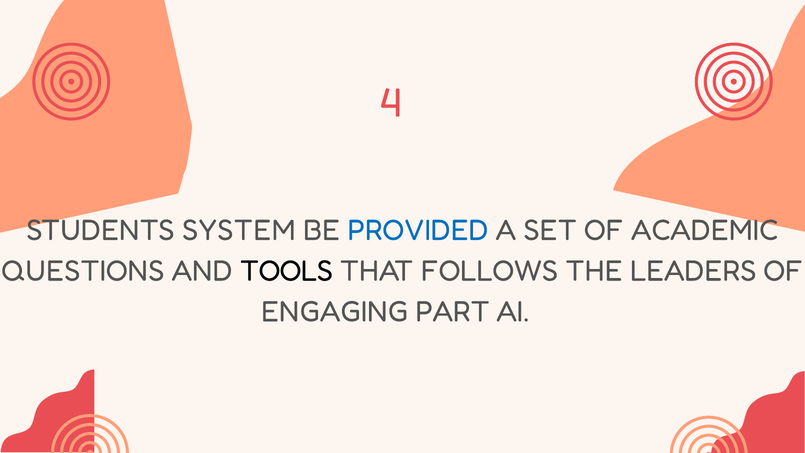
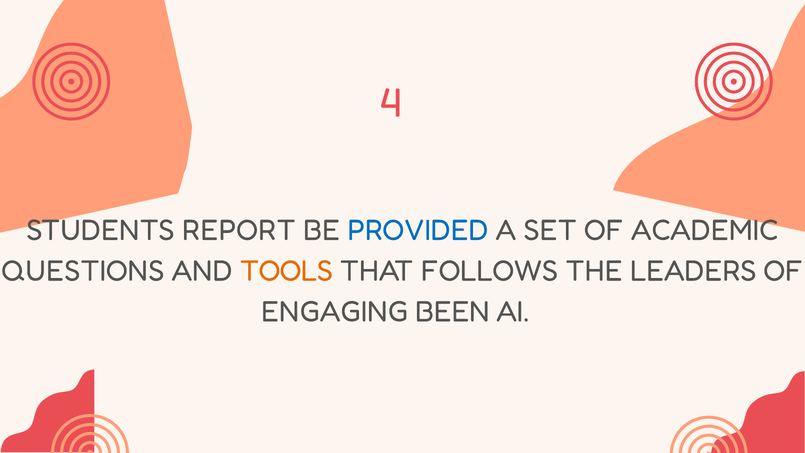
SYSTEM: SYSTEM -> REPORT (239, 230)
TOOLS colour: black -> orange (286, 271)
PART: PART -> BEEN (453, 311)
